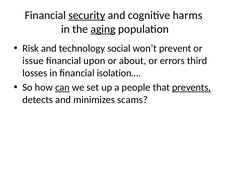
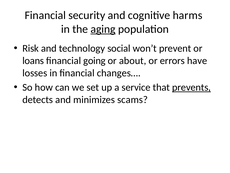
security underline: present -> none (87, 15)
issue: issue -> loans (33, 61)
upon: upon -> going (94, 61)
third: third -> have (197, 61)
isolation…: isolation… -> changes… (119, 73)
can underline: present -> none (62, 87)
people: people -> service (136, 87)
